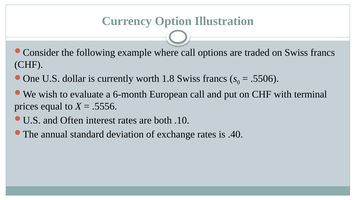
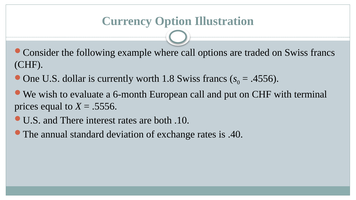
.5506: .5506 -> .4556 (265, 79)
Often: Often -> There (72, 120)
